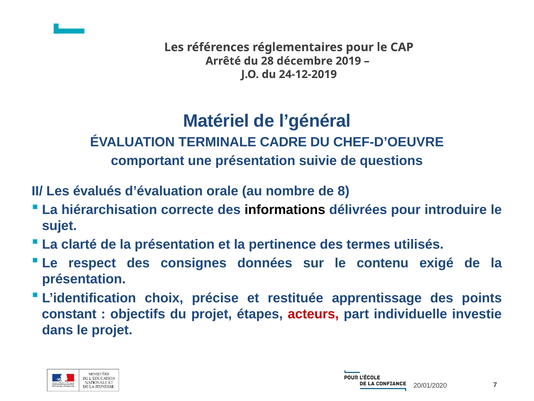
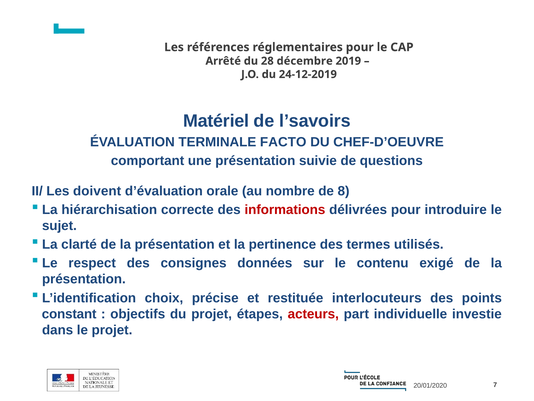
l’général: l’général -> l’savoirs (315, 121)
CADRE: CADRE -> FACTO (283, 142)
évalués: évalués -> doivent (97, 191)
informations colour: black -> red (285, 209)
apprentissage: apprentissage -> interlocuteurs (377, 298)
